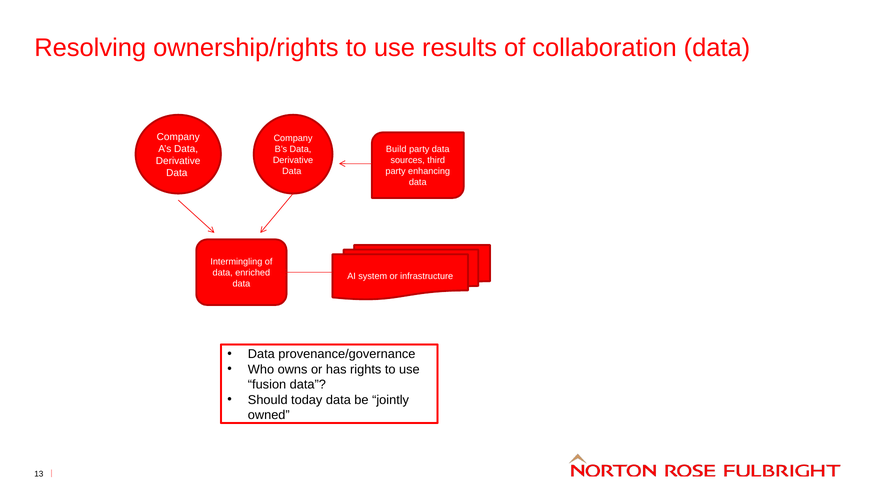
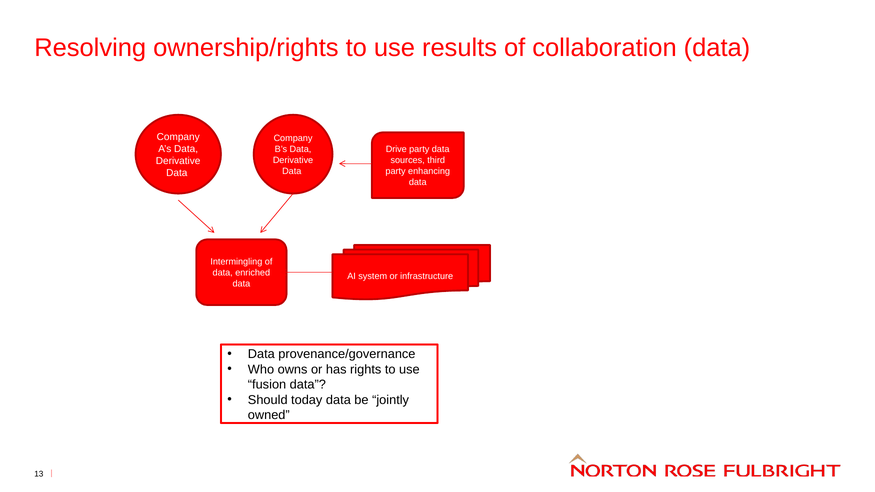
Build: Build -> Drive (396, 149)
